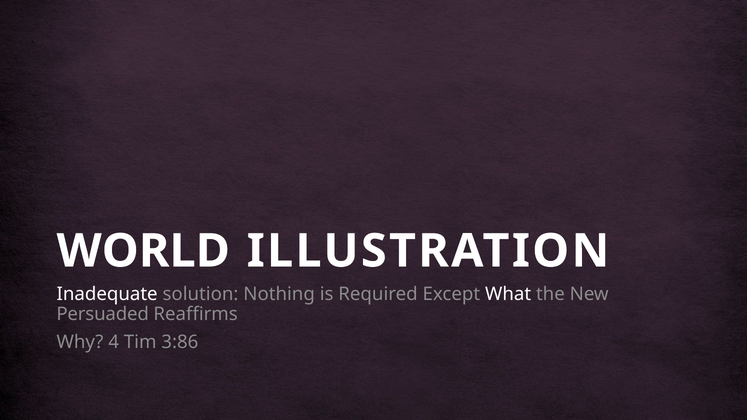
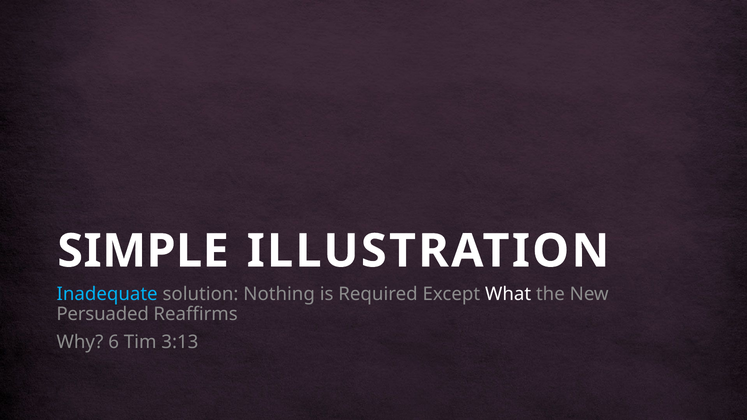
WORLD: WORLD -> SIMPLE (143, 251)
Inadequate colour: white -> light blue (107, 294)
4: 4 -> 6 (114, 342)
3:86: 3:86 -> 3:13 (180, 342)
